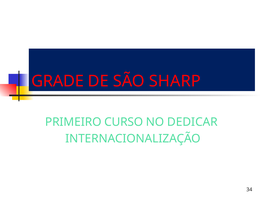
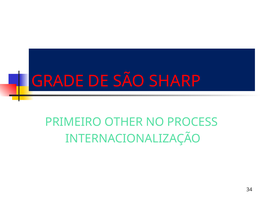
CURSO: CURSO -> OTHER (124, 122)
DEDICAR: DEDICAR -> PROCESS (192, 122)
